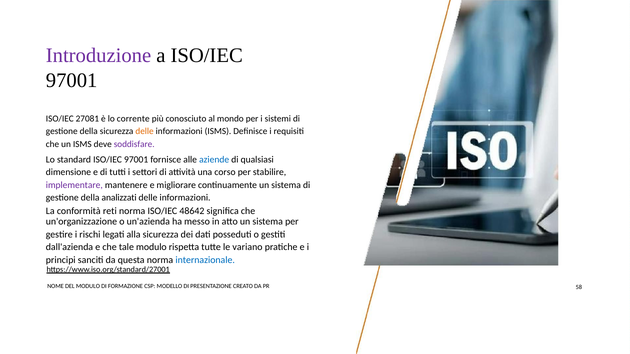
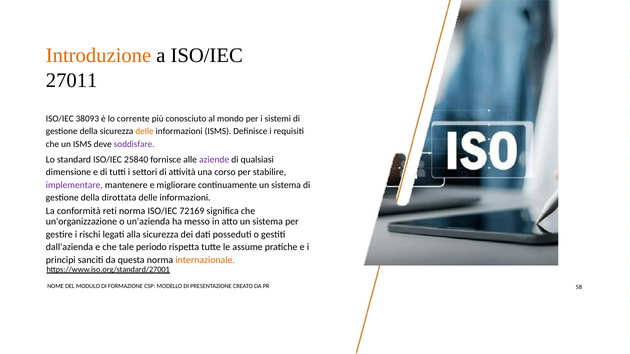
Introduzione colour: purple -> orange (99, 55)
97001: 97001 -> 27011 (72, 81)
27081: 27081 -> 38093 (87, 119)
standard ISO/IEC 97001: 97001 -> 25840 (136, 160)
aziende colour: blue -> purple (214, 160)
analizzati: analizzati -> dirottata (119, 198)
48642: 48642 -> 72169 (192, 211)
tale modulo: modulo -> periodo (151, 247)
variano: variano -> assume (248, 247)
internazionale colour: blue -> orange (205, 260)
